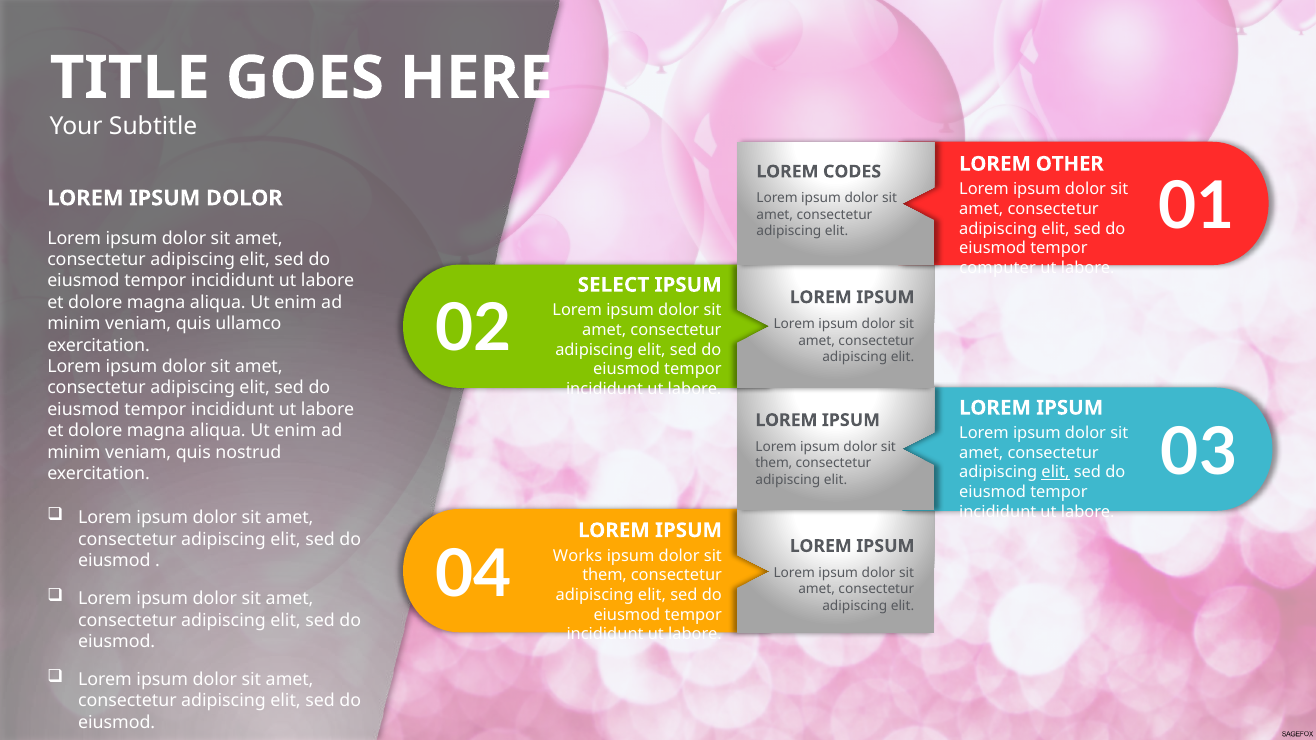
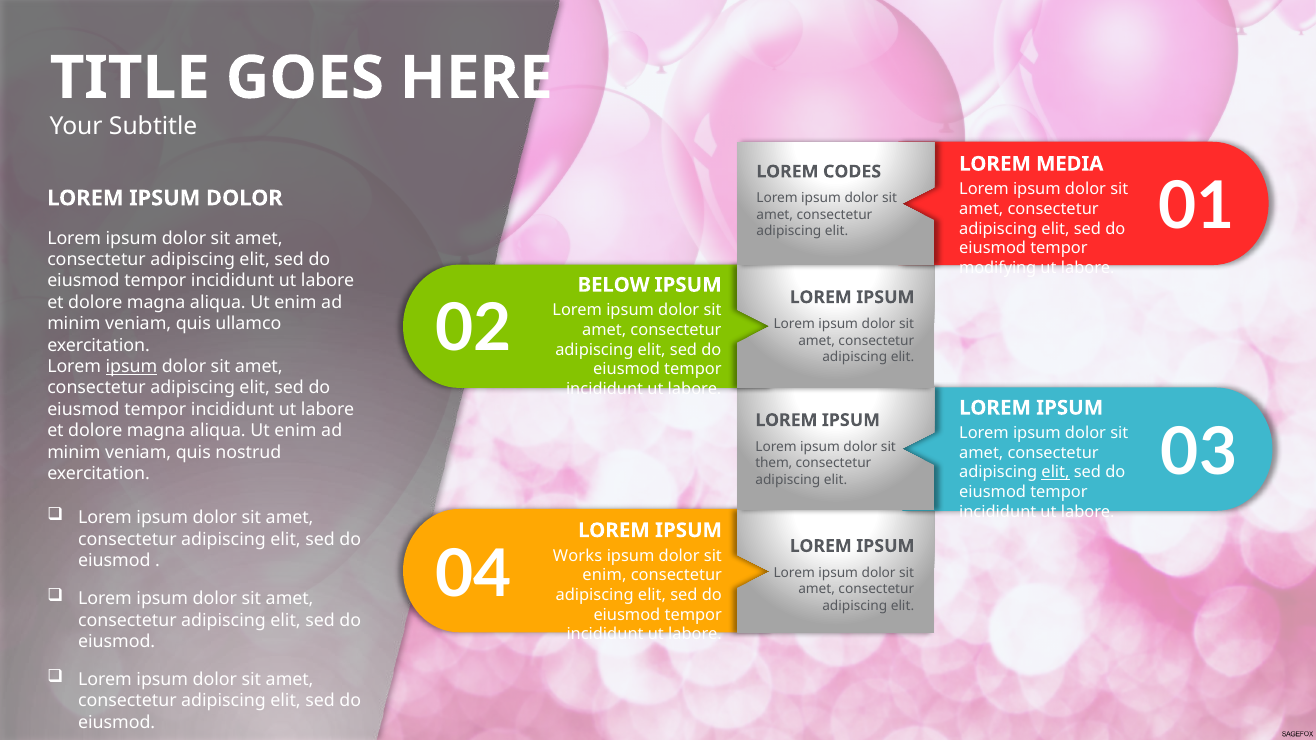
OTHER: OTHER -> MEDIA (1070, 164)
computer: computer -> modifying (998, 268)
SELECT: SELECT -> BELOW (614, 285)
ipsum underline: none -> present (131, 367)
them: them -> enim (604, 576)
